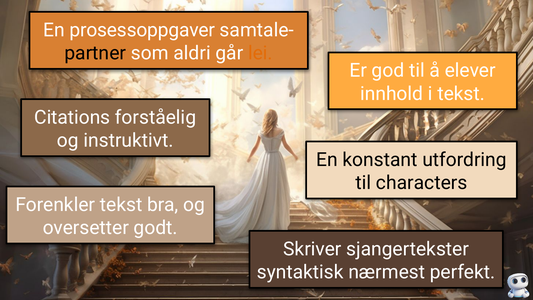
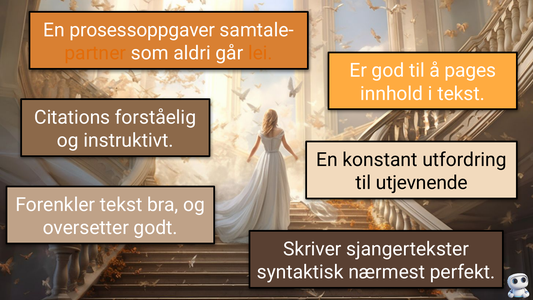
partner colour: black -> orange (95, 53)
elever: elever -> pages (470, 71)
characters: characters -> utjevnende (422, 183)
